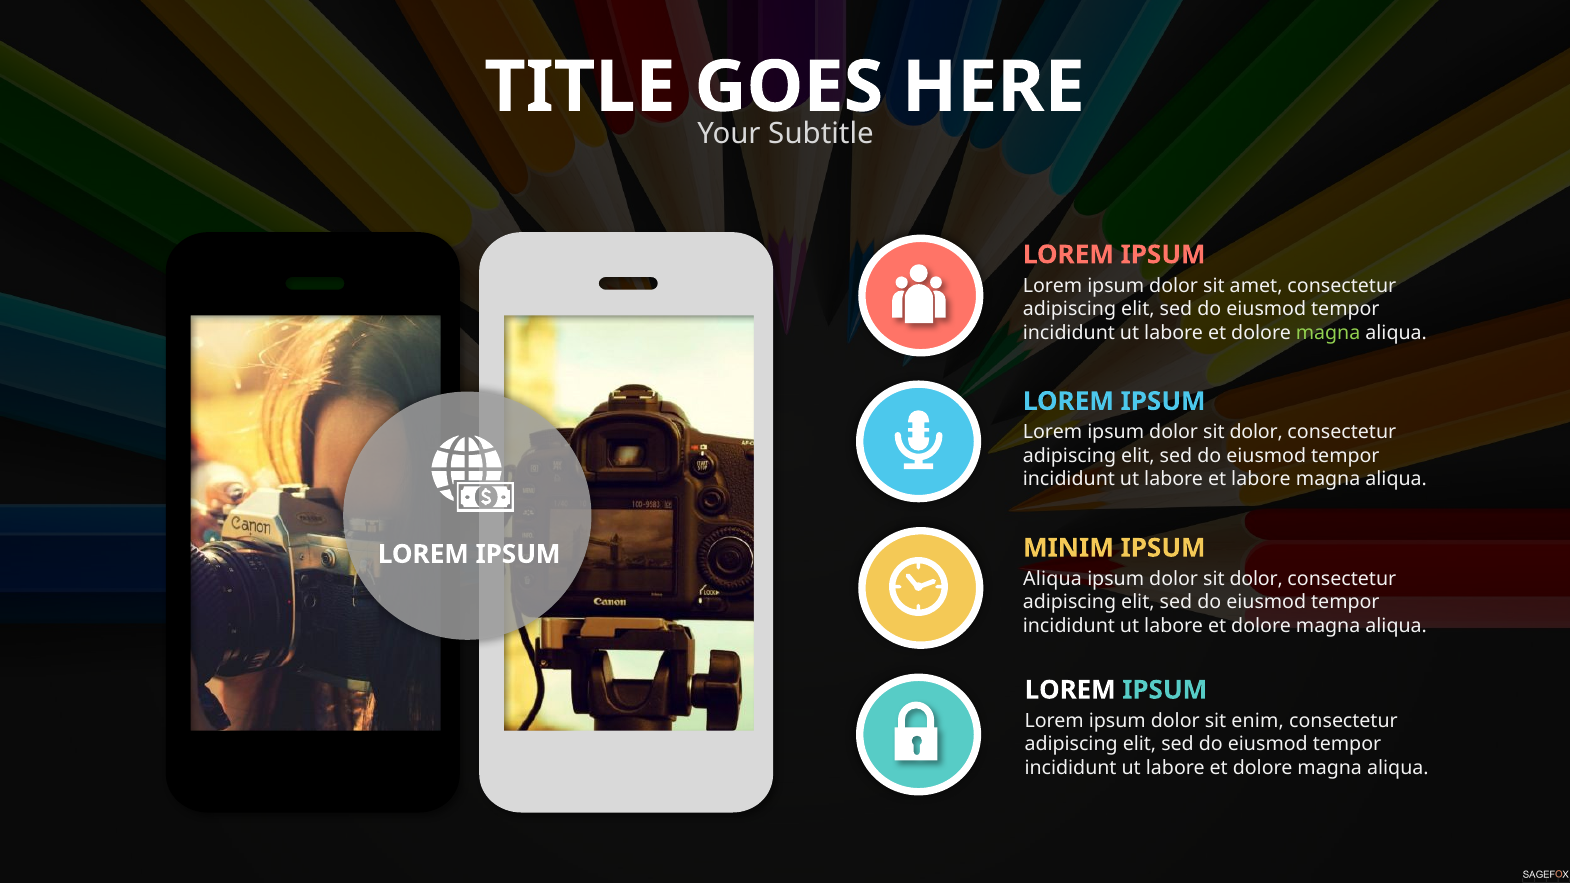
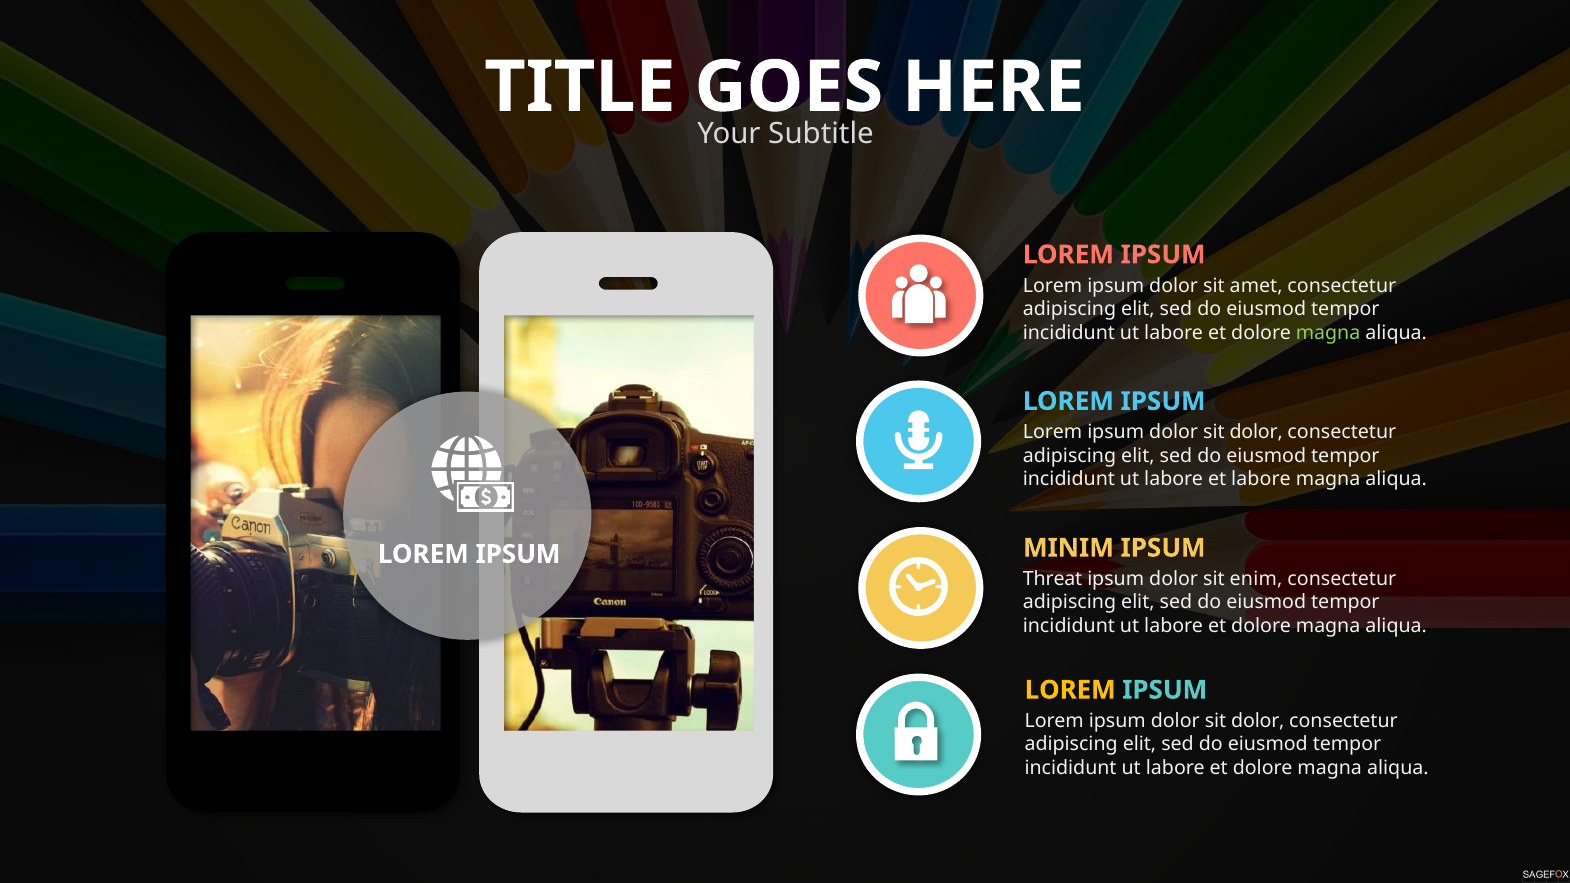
Aliqua: Aliqua -> Threat (1053, 579)
dolor: dolor -> enim (1256, 579)
LOREM colour: white -> yellow (1070, 690)
enim: enim -> dolor (1258, 721)
